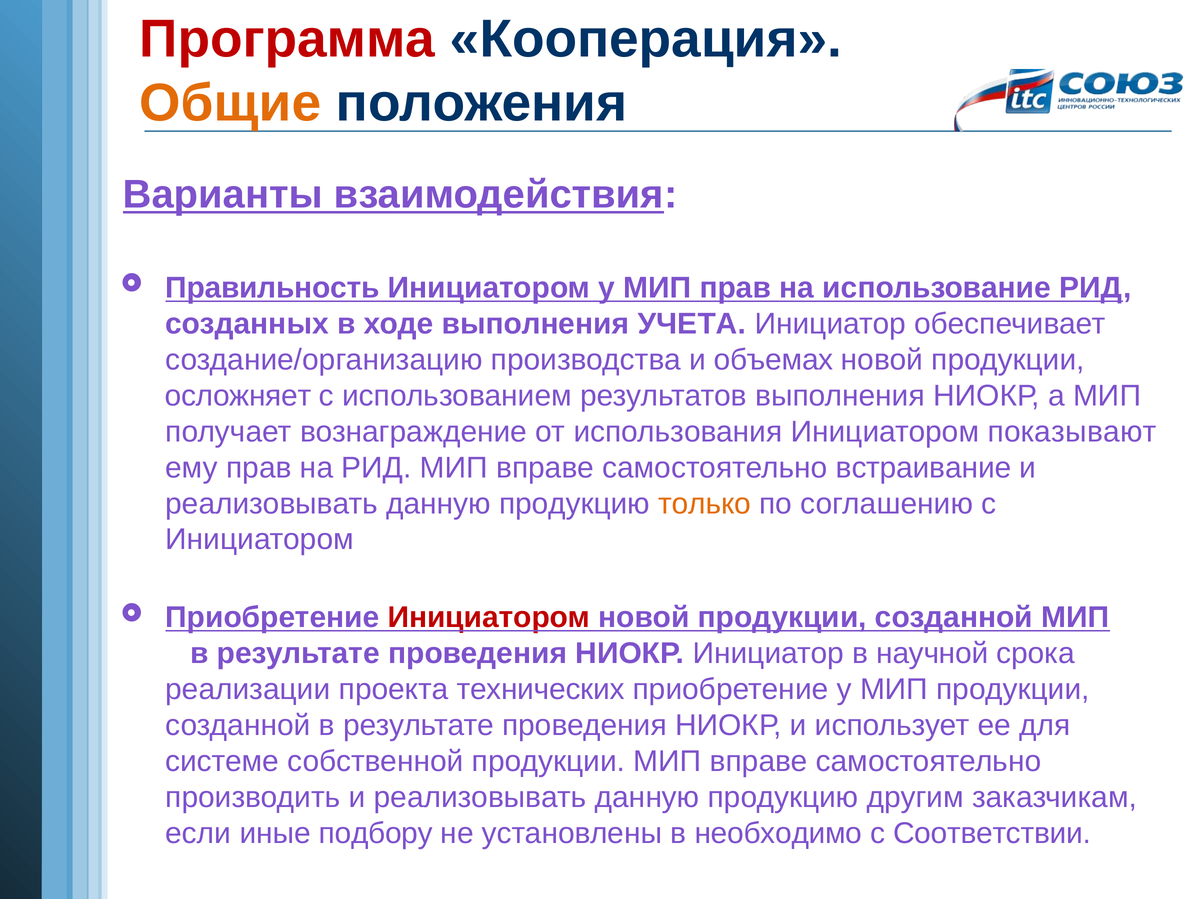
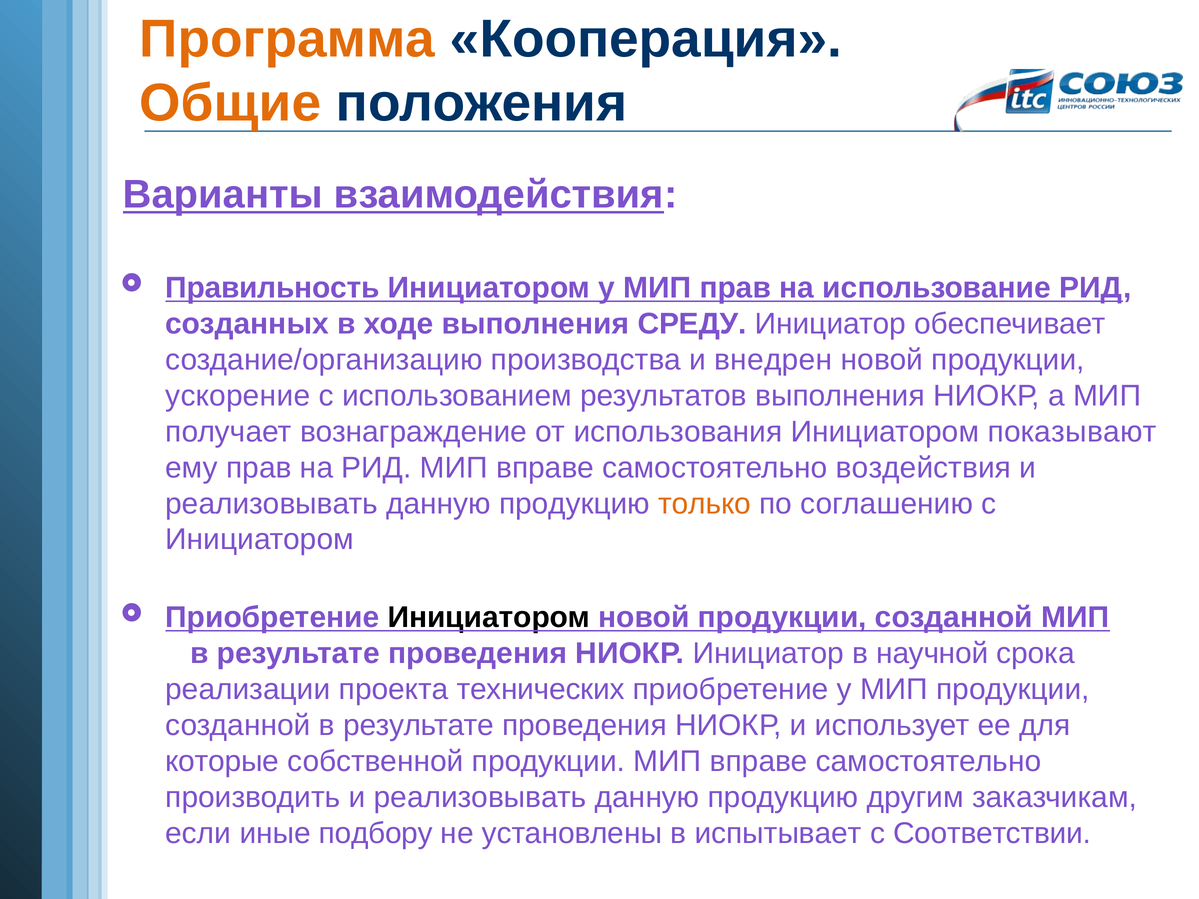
Программа colour: red -> orange (287, 39)
УЧЕТА: УЧЕТА -> СРЕДУ (692, 324)
объемах: объемах -> внедрен (773, 360)
осложняет: осложняет -> ускорение (238, 396)
встраивание: встраивание -> воздействия (923, 468)
Инициатором colour: red -> black (489, 618)
системе: системе -> которые (222, 762)
необходимо: необходимо -> испытывает (778, 834)
